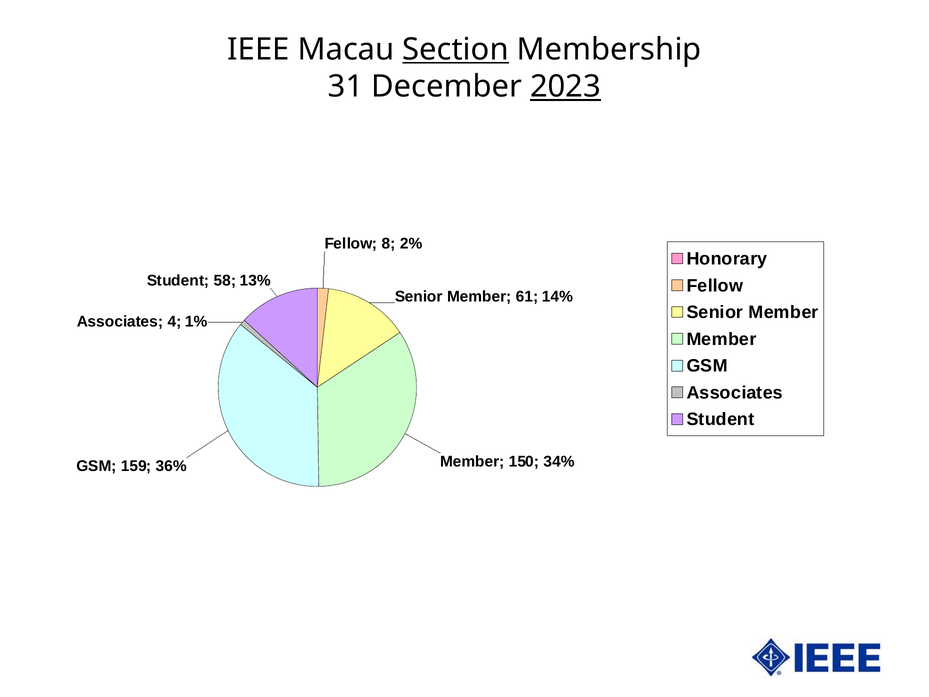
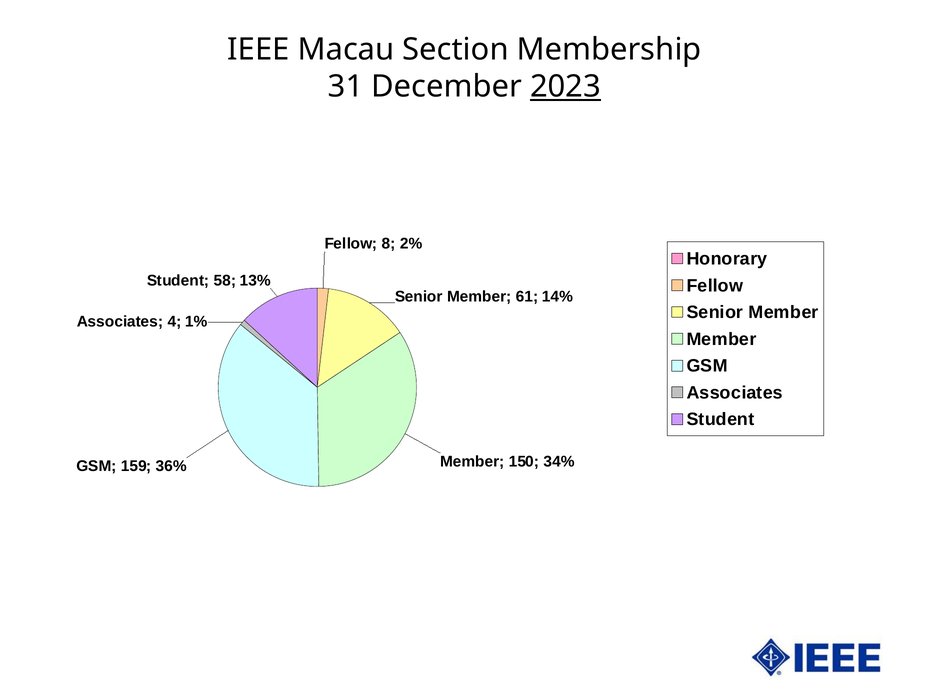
Section underline: present -> none (456, 49)
